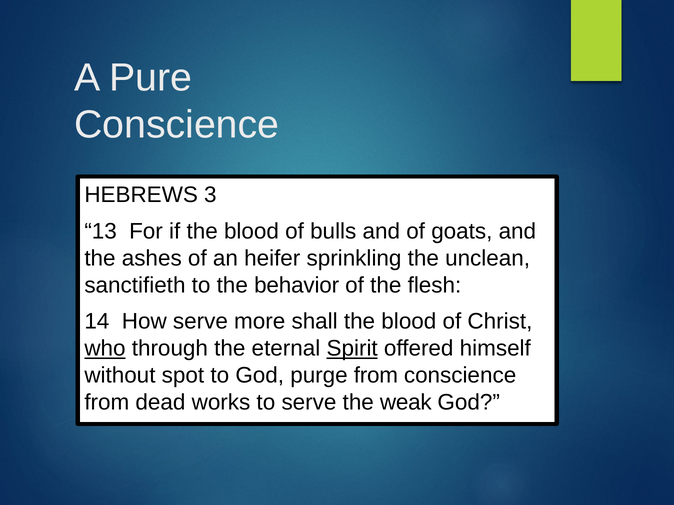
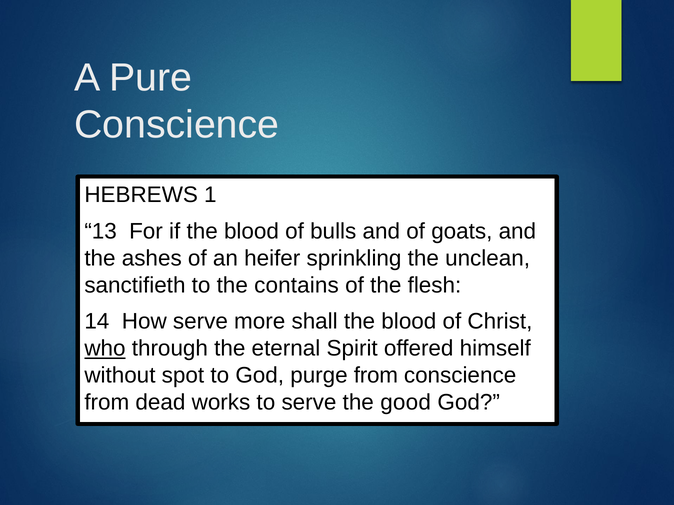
3: 3 -> 1 (210, 195)
behavior: behavior -> contains (296, 285)
Spirit underline: present -> none (352, 349)
weak: weak -> good (406, 403)
